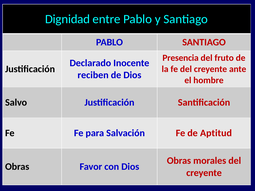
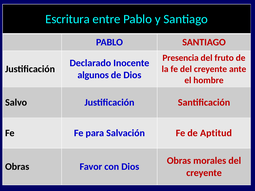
Dignidad: Dignidad -> Escritura (68, 19)
reciben: reciben -> algunos (93, 75)
